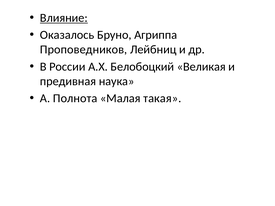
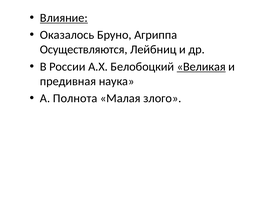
Проповедников: Проповедников -> Осуществляются (84, 50)
Великая underline: none -> present (201, 67)
такая: такая -> злого (162, 98)
